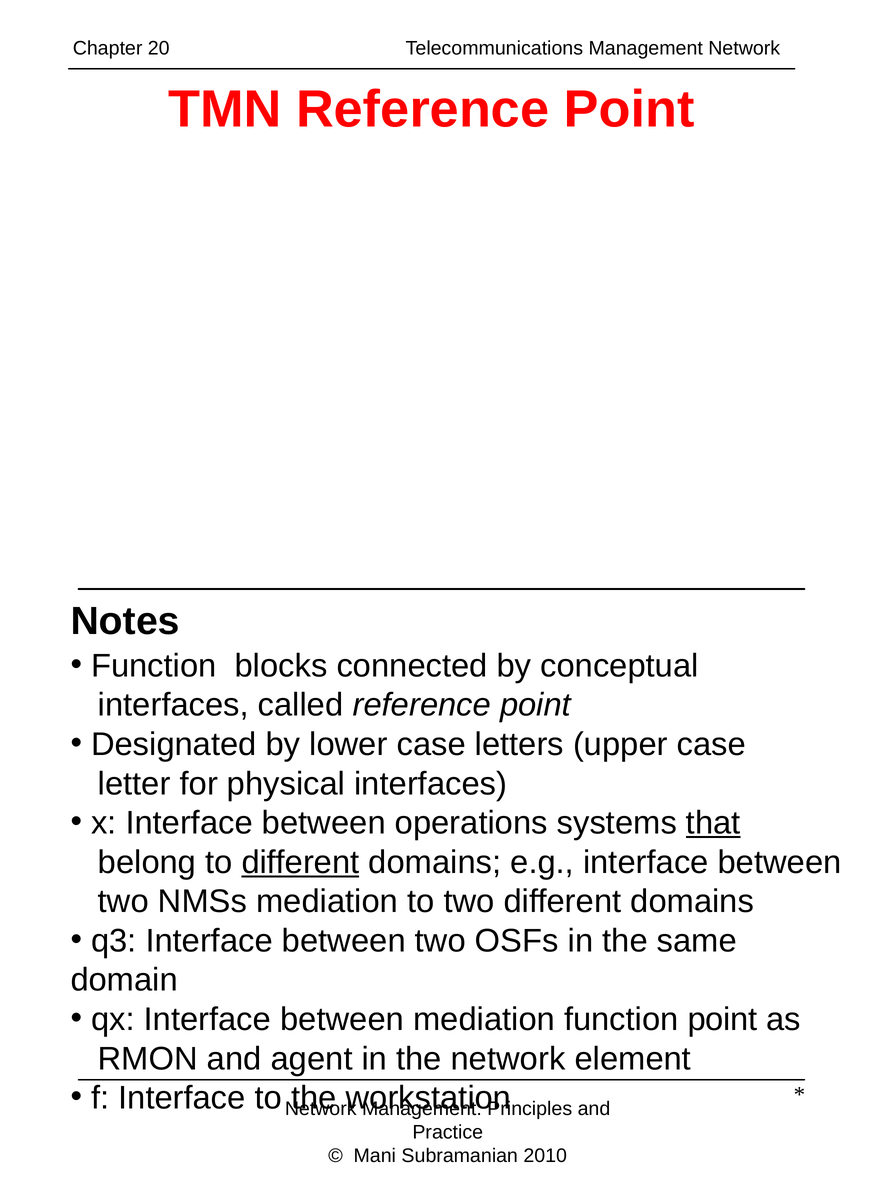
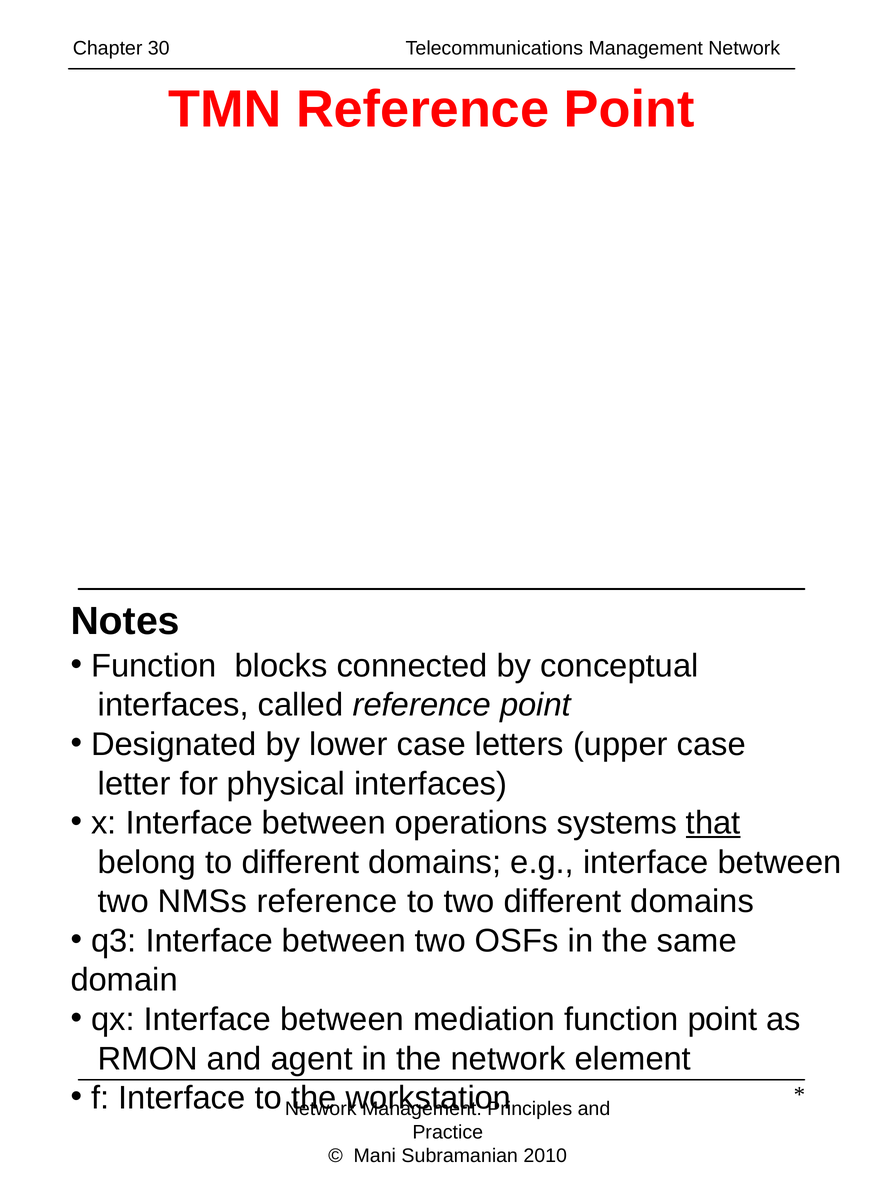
20: 20 -> 30 (159, 48)
different underline: present -> none (300, 862)
NMSs mediation: mediation -> reference (327, 901)
